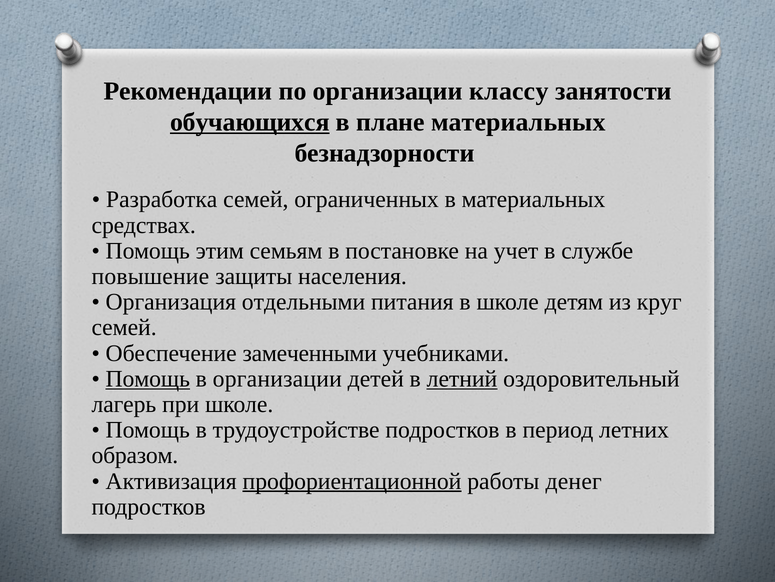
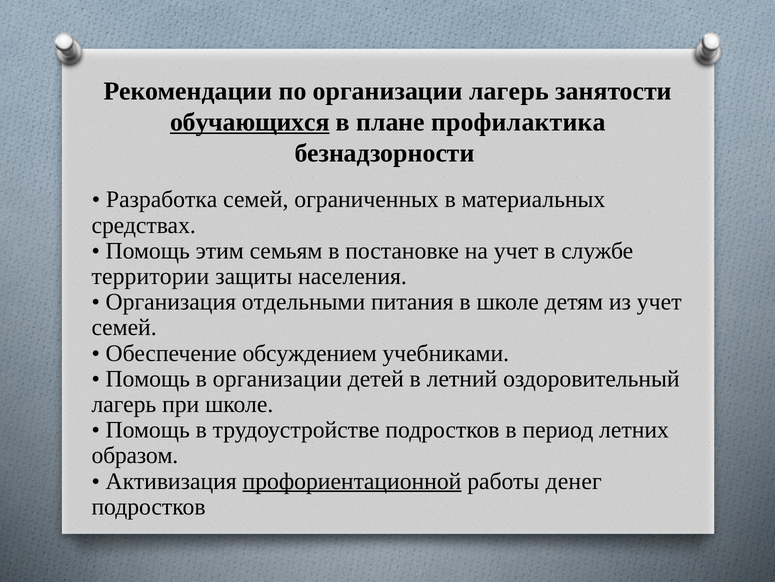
организации классу: классу -> лагерь (509, 91)
плане материальных: материальных -> профилактика (518, 122)
повышение: повышение -> территории (150, 276)
из круг: круг -> учет (659, 302)
замеченными: замеченными -> обсуждением (310, 353)
Помощь underline: present -> none (148, 378)
летний underline: present -> none (462, 378)
